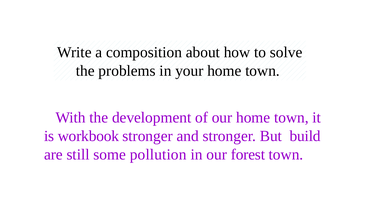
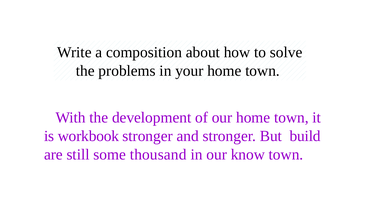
pollution: pollution -> thousand (158, 154)
forest: forest -> know (248, 154)
